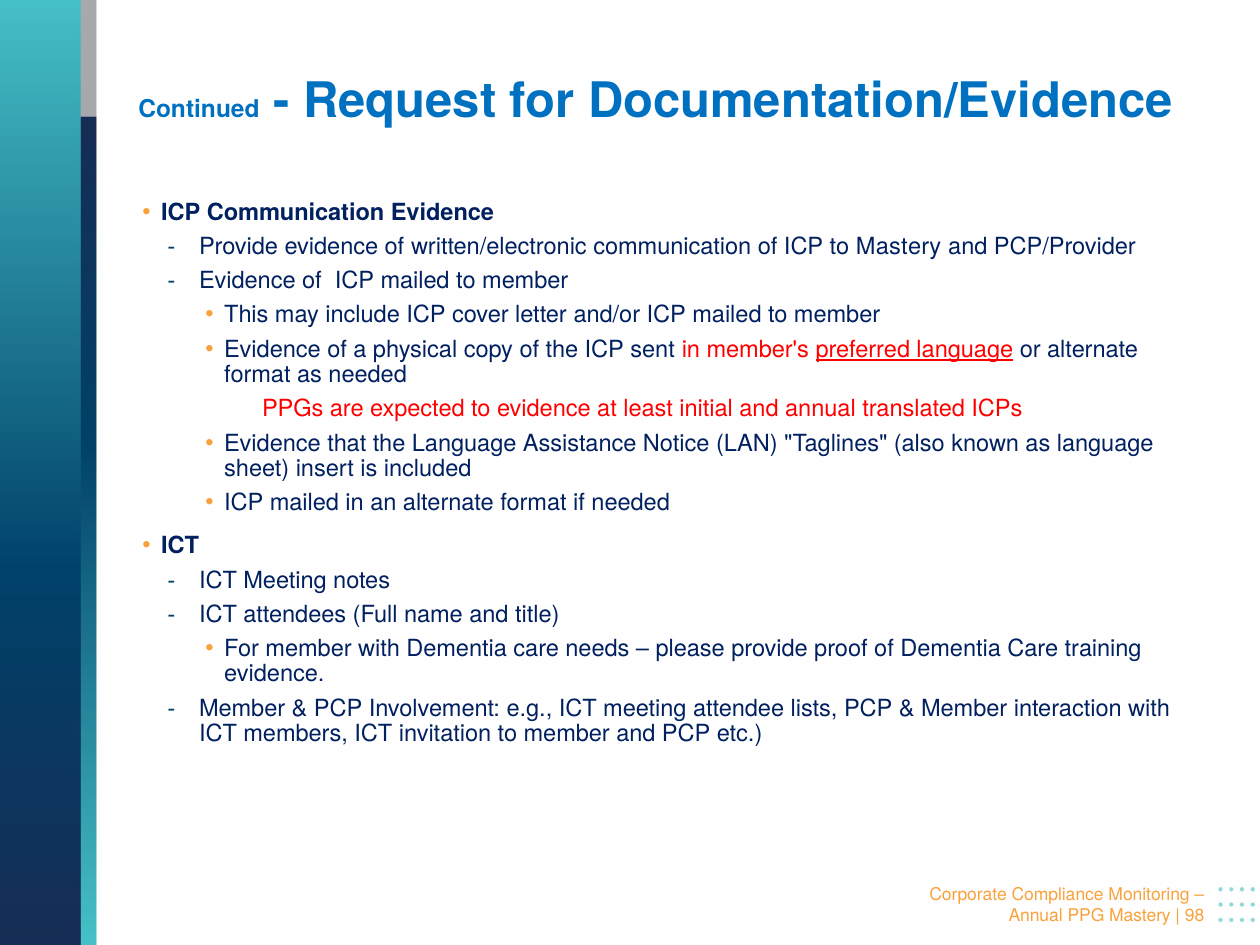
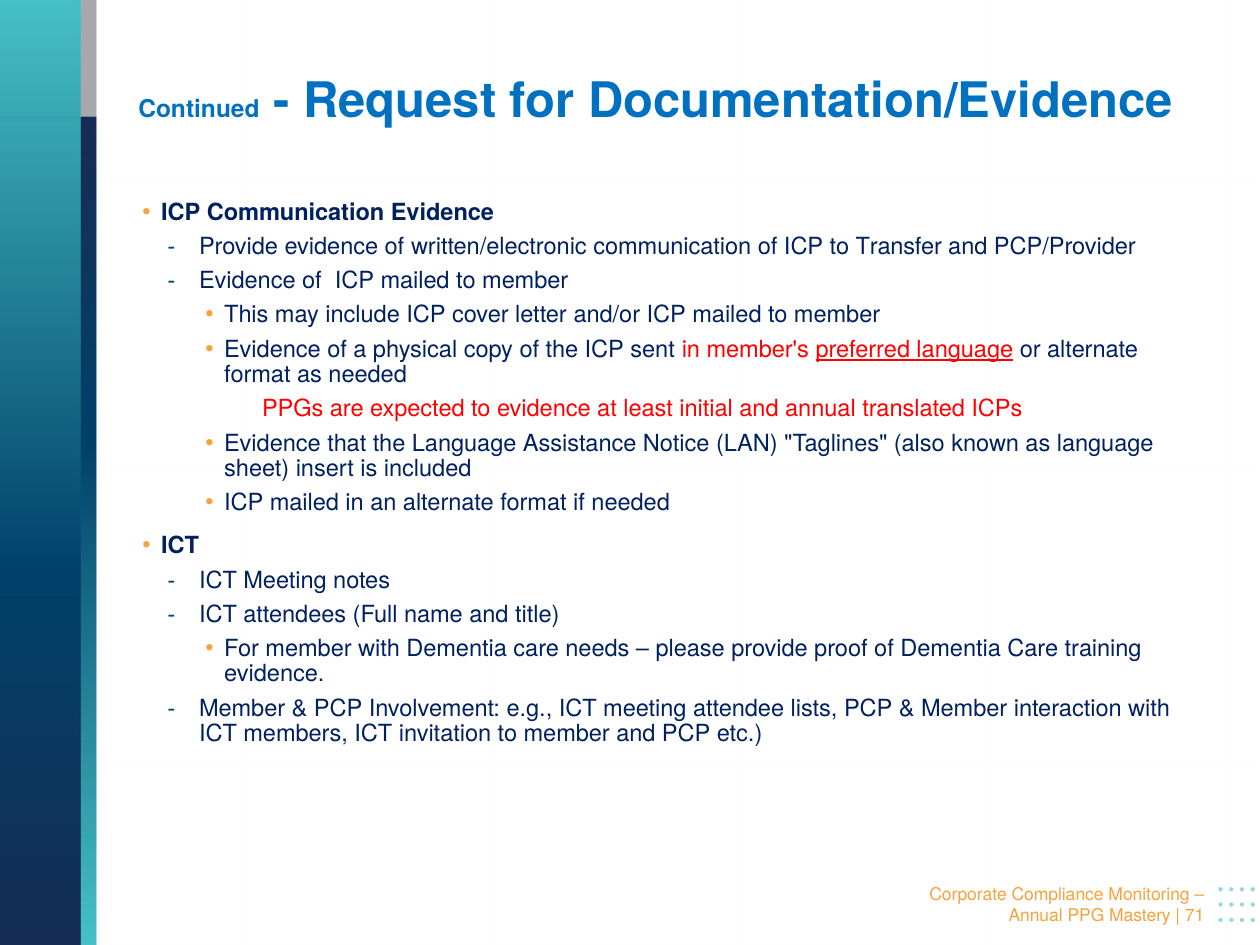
to Mastery: Mastery -> Transfer (899, 247)
98: 98 -> 71 (1195, 916)
